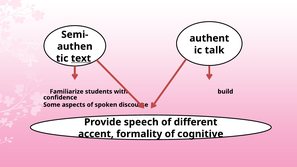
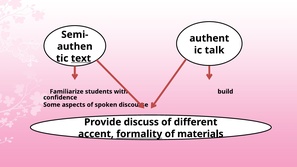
speech: speech -> discuss (141, 122)
formality underline: none -> present (139, 134)
cognitive: cognitive -> materials (200, 134)
